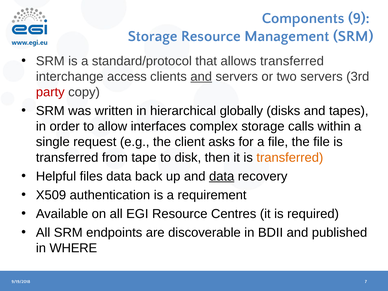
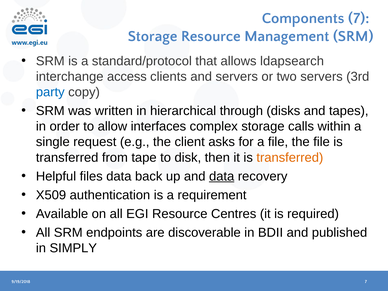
Components 9: 9 -> 7 (359, 18)
allows transferred: transferred -> ldapsearch (292, 61)
and underline: present -> none (201, 77)
party colour: red -> blue (50, 92)
globally: globally -> through (241, 111)
WHERE: WHERE -> SIMPLY (73, 248)
